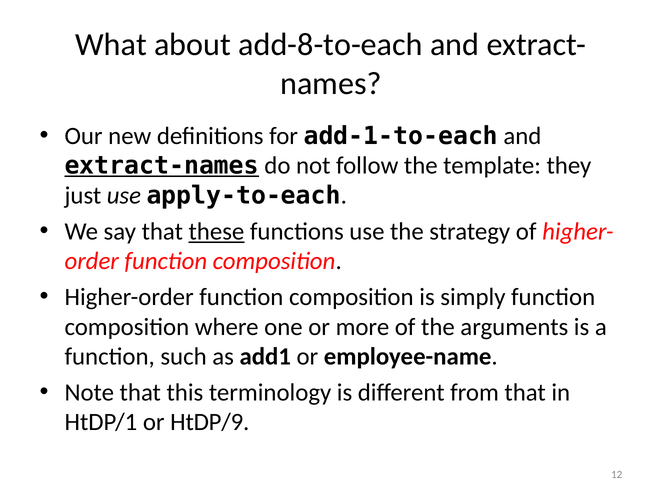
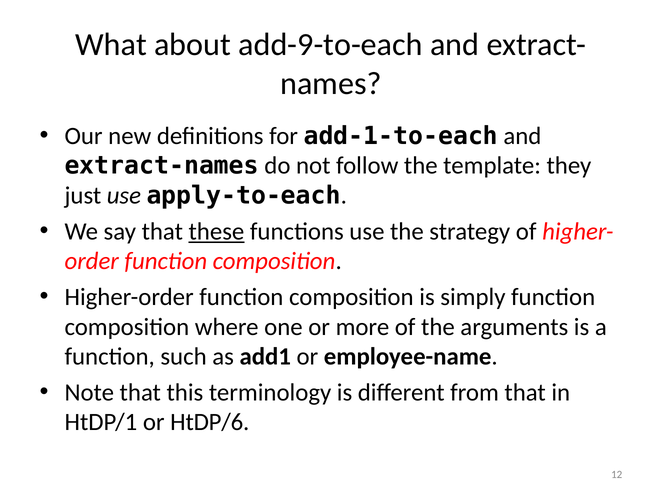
add-8-to-each: add-8-to-each -> add-9-to-each (331, 45)
extract-names underline: present -> none (162, 166)
HtDP/9: HtDP/9 -> HtDP/6 (210, 422)
